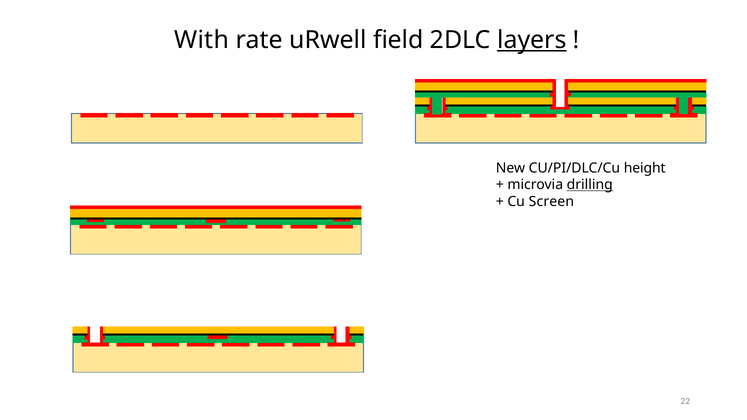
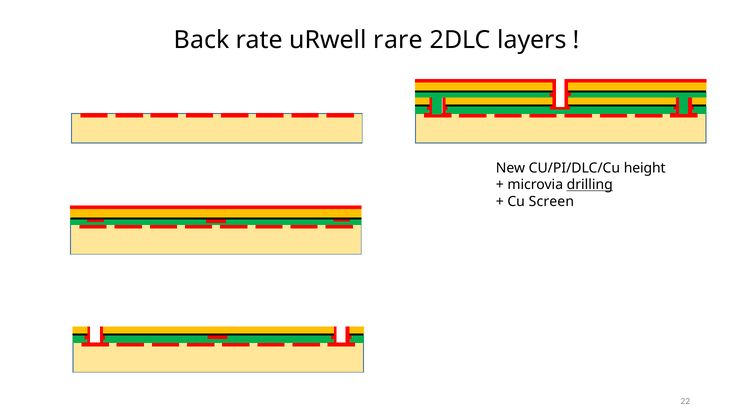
With: With -> Back (202, 40)
field: field -> rare (398, 40)
layers underline: present -> none (532, 40)
